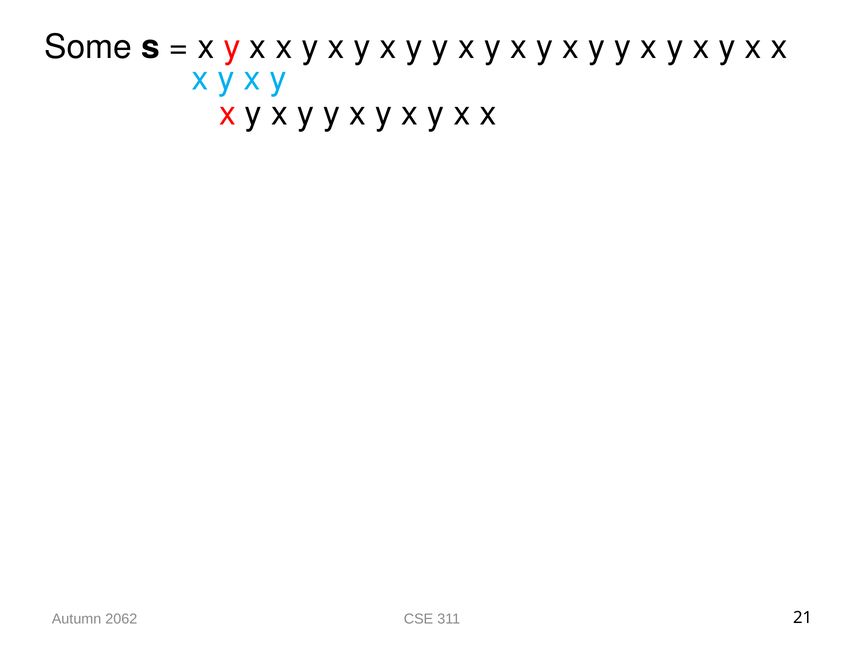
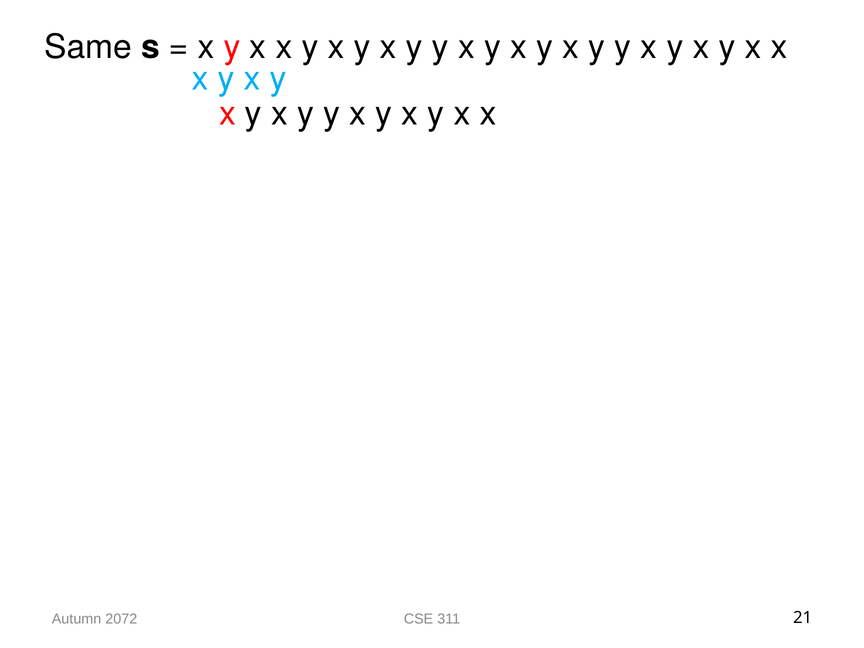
Some: Some -> Same (88, 47)
2062: 2062 -> 2072 (121, 619)
